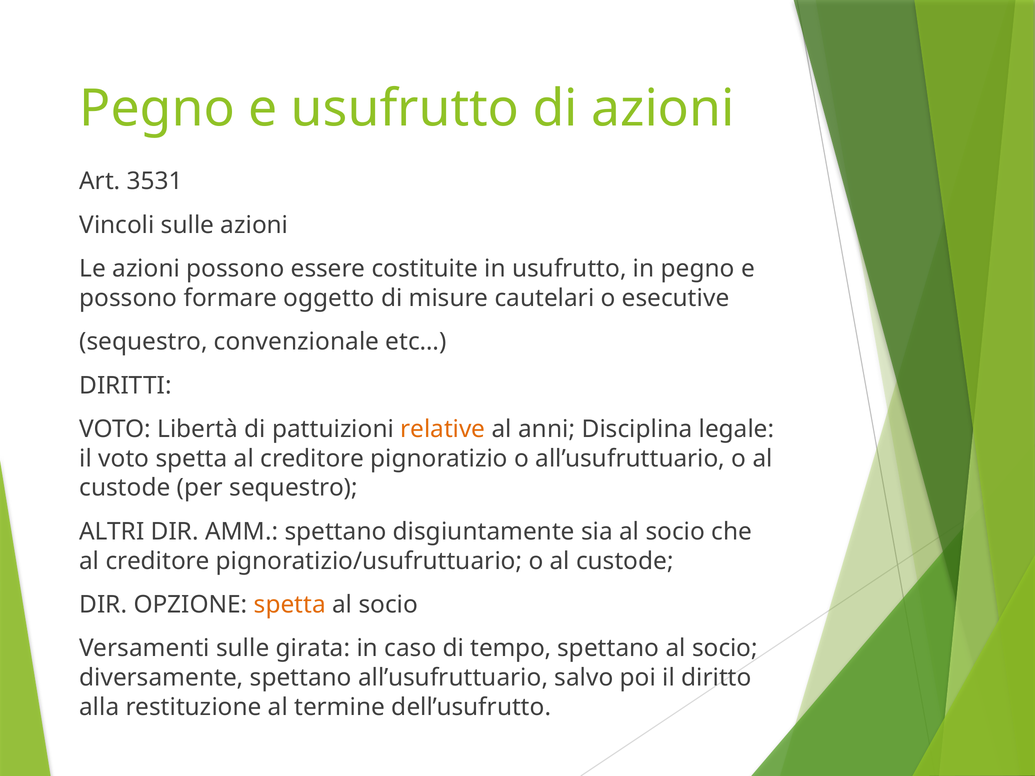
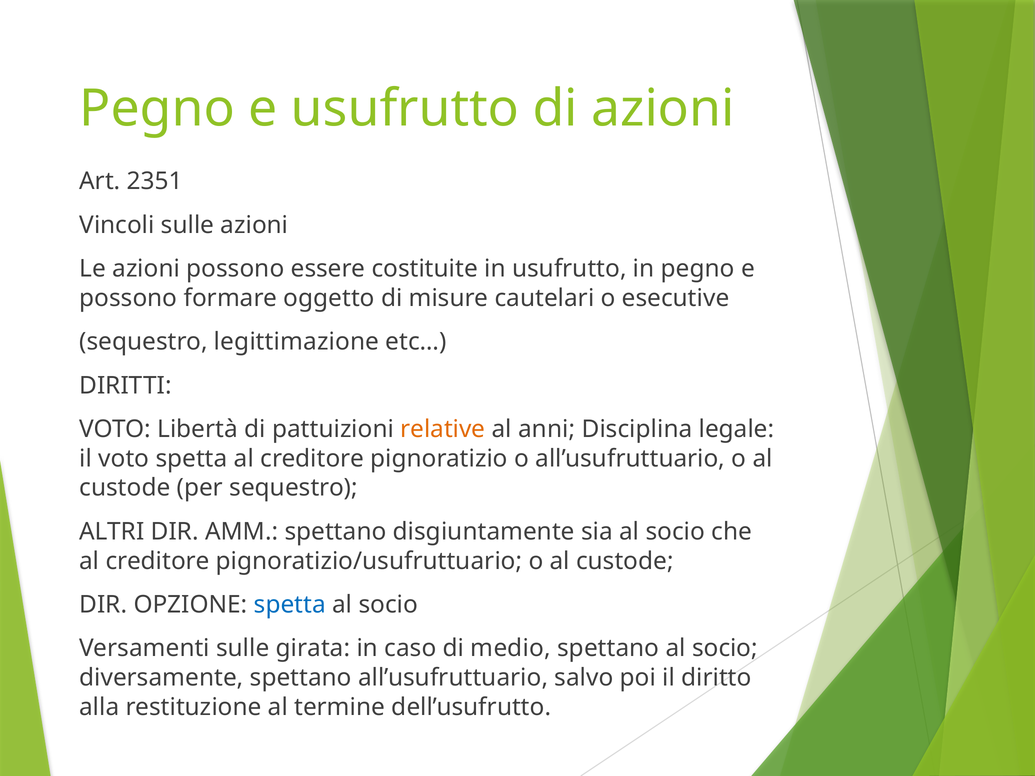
3531: 3531 -> 2351 (155, 181)
convenzionale: convenzionale -> legittimazione (297, 342)
spetta colour: orange -> blue (290, 605)
tempo: tempo -> medio (511, 649)
